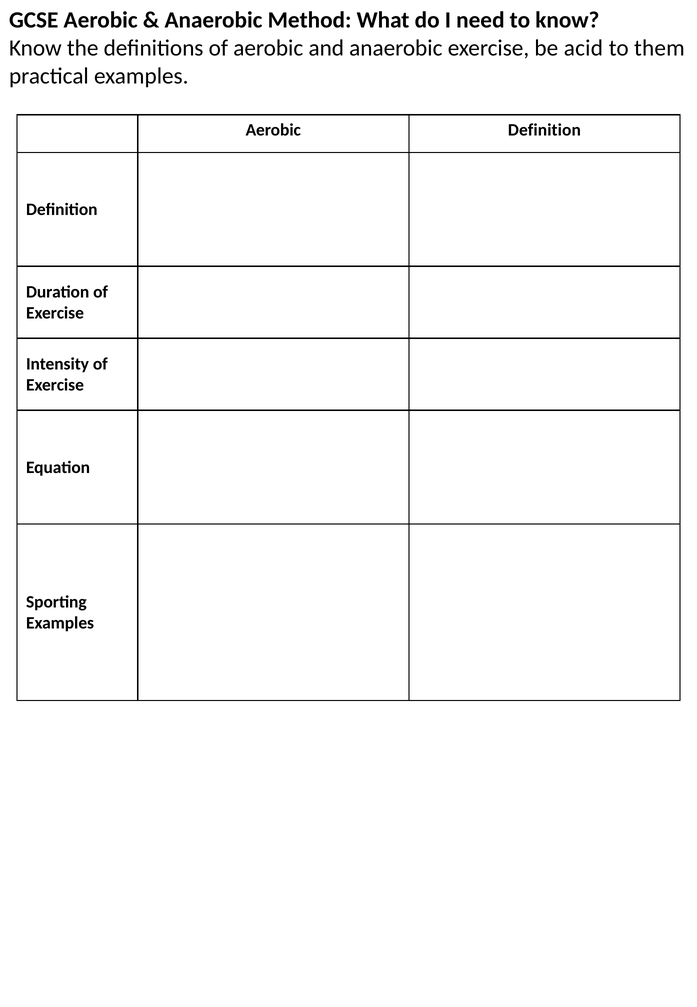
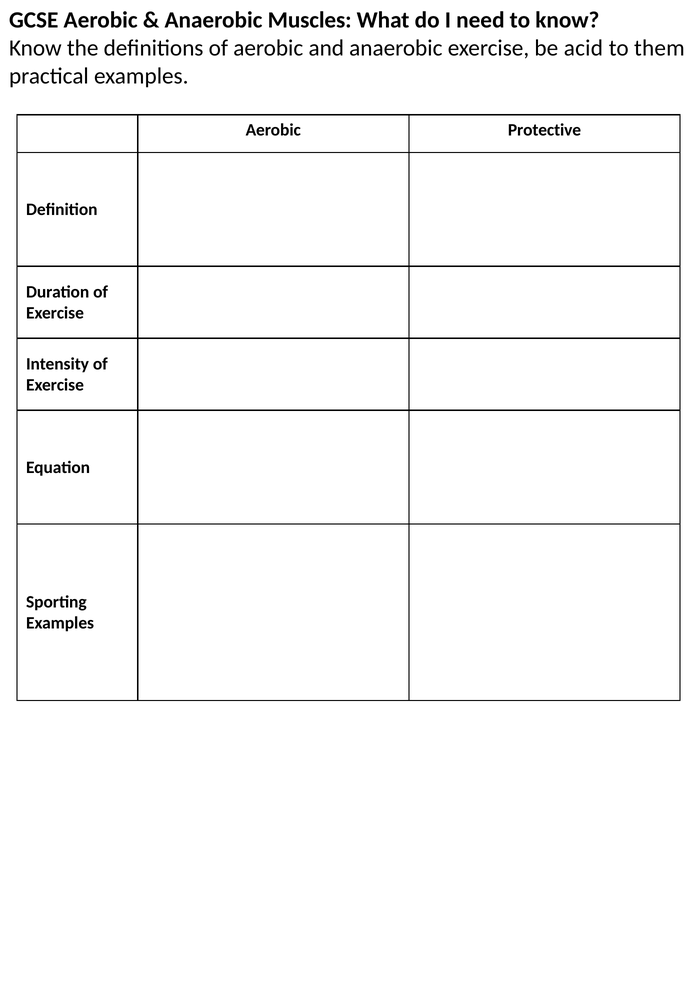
Method: Method -> Muscles (310, 20)
Aerobic Definition: Definition -> Protective (545, 130)
